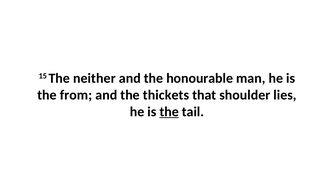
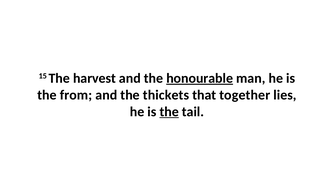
neither: neither -> harvest (94, 78)
honourable underline: none -> present (200, 78)
shoulder: shoulder -> together (245, 95)
